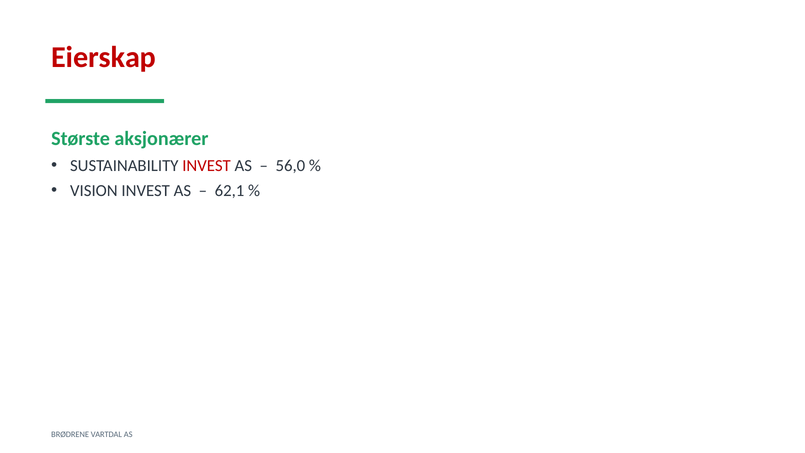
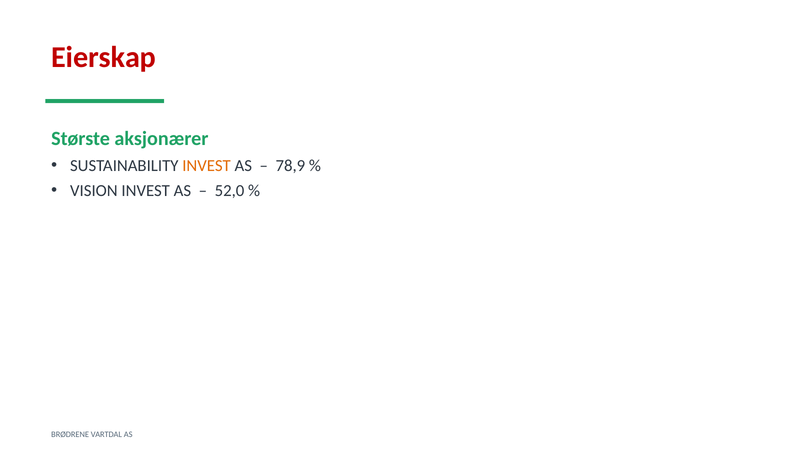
INVEST colour: red -> orange (207, 166)
56,0: 56,0 -> 78,9 (290, 166)
62,1: 62,1 -> 52,0 (229, 191)
